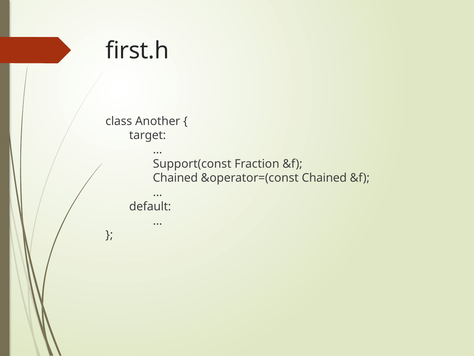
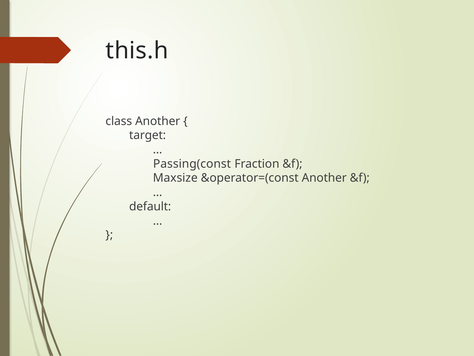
first.h: first.h -> this.h (137, 51)
Support(const: Support(const -> Passing(const (192, 164)
Chained: Chained -> Maxsize (175, 178)
&operator=(const Chained: Chained -> Another (324, 178)
